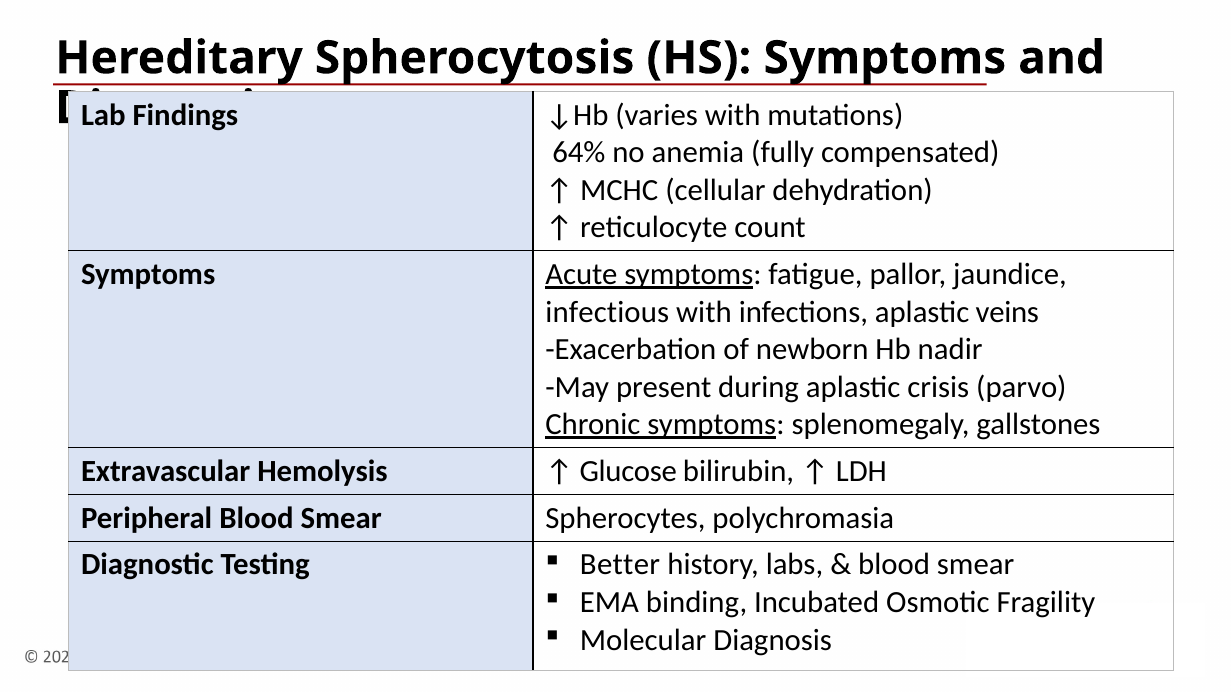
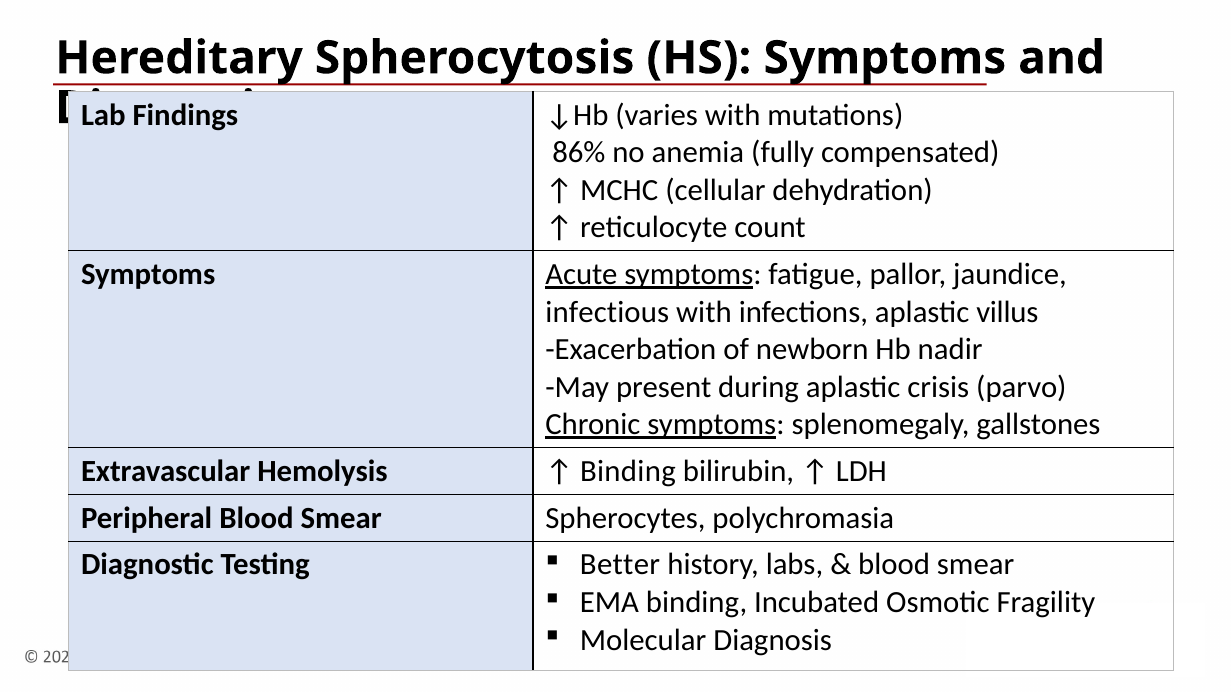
64%: 64% -> 86% (579, 153)
veins: veins -> villus (1007, 312)
Glucose: Glucose -> Binding (628, 472)
